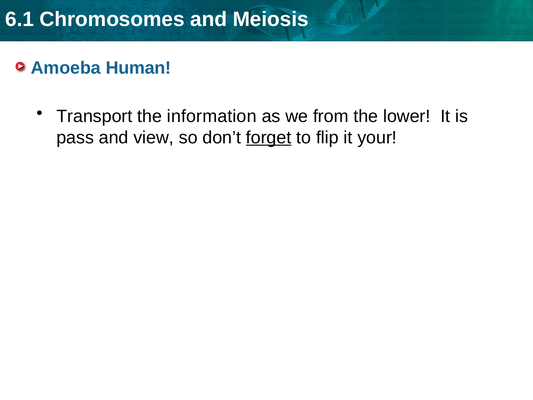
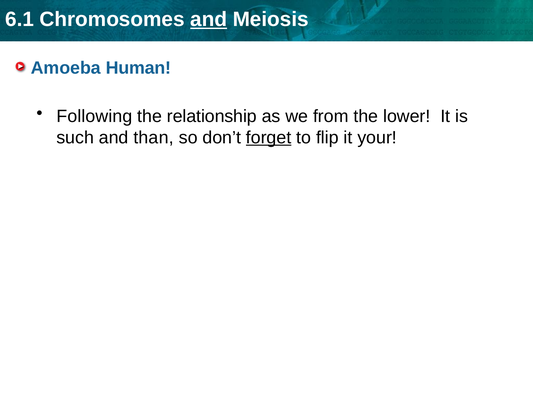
and underline: none -> present (209, 19)
Transport: Transport -> Following (94, 116)
information: information -> relationship (212, 116)
pass: pass -> such (75, 137)
view: view -> than (154, 137)
